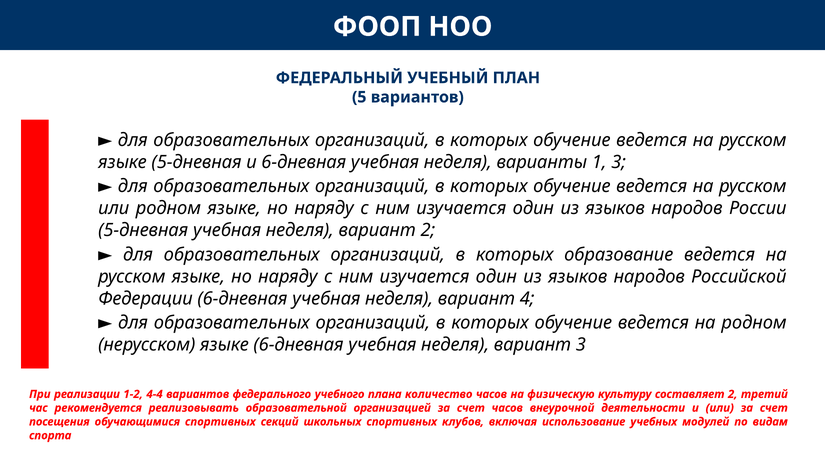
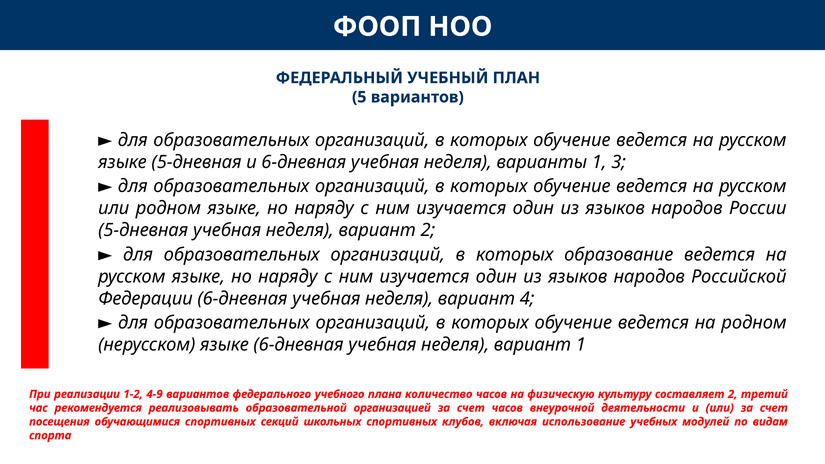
вариант 3: 3 -> 1 (581, 345)
4-4: 4-4 -> 4-9 (155, 394)
